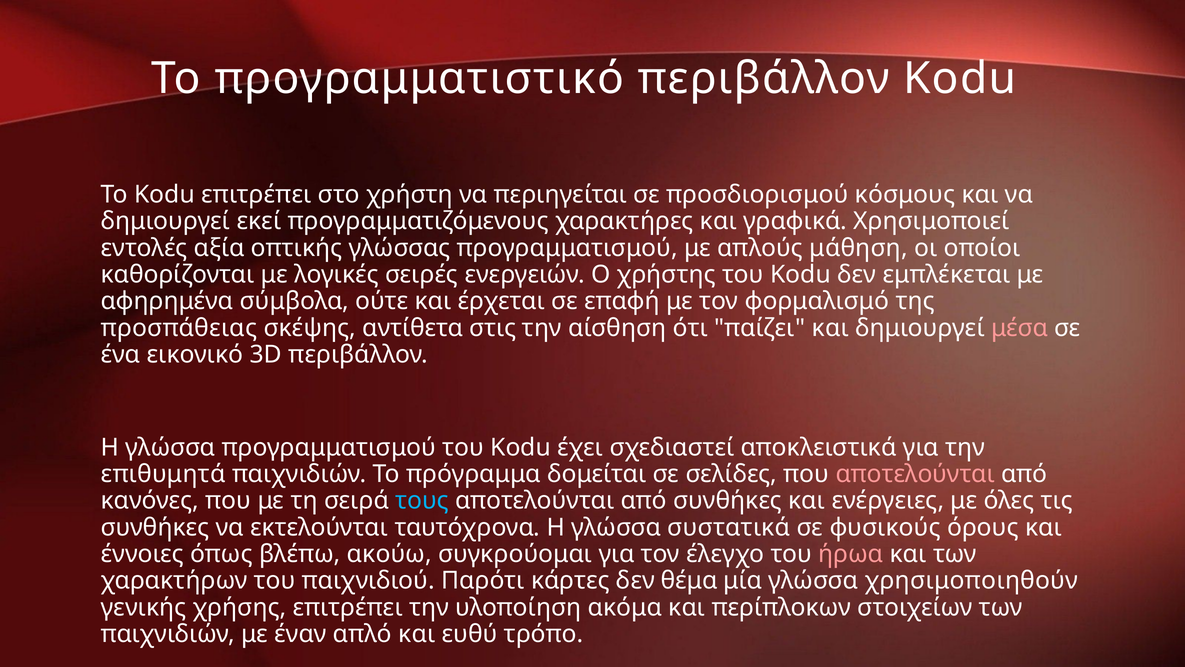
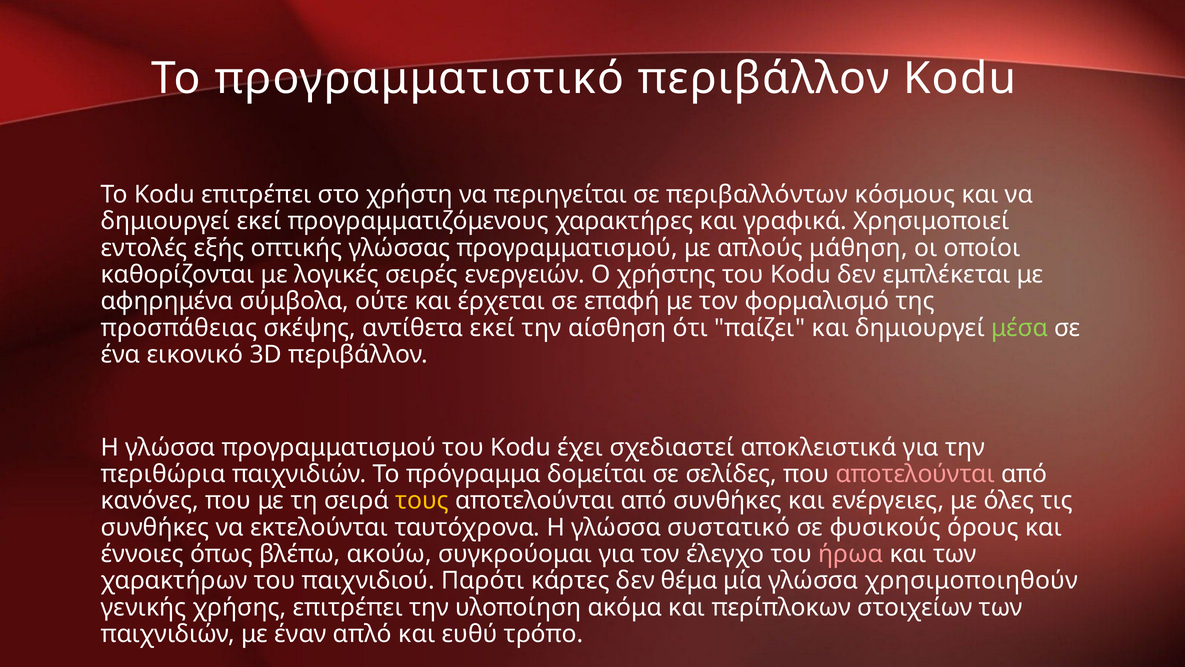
προσδιορισμού: προσδιορισμού -> περιβαλλόντων (757, 194)
αξία: αξία -> εξής (219, 248)
αντίθετα στις: στις -> εκεί (492, 328)
μέσα colour: pink -> light green (1020, 328)
επιθυμητά: επιθυμητά -> περιθώρια (163, 474)
τους colour: light blue -> yellow (422, 501)
συστατικά: συστατικά -> συστατικό (729, 527)
